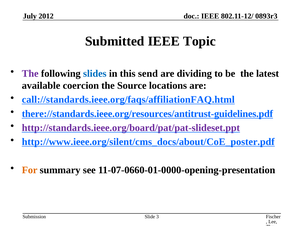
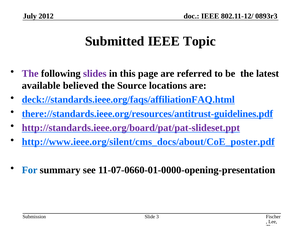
slides colour: blue -> purple (95, 73)
send: send -> page (148, 73)
dividing: dividing -> referred (194, 73)
coercion: coercion -> believed (81, 85)
call://standards.ieee.org/faqs/affiliationFAQ.html: call://standards.ieee.org/faqs/affiliationFAQ.html -> deck://standards.ieee.org/faqs/affiliationFAQ.html (128, 100)
For colour: orange -> blue (30, 170)
